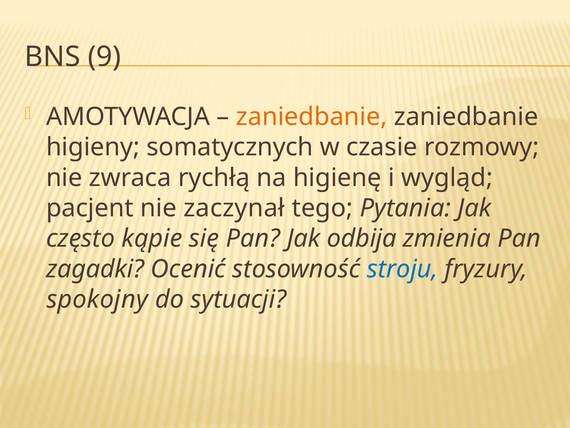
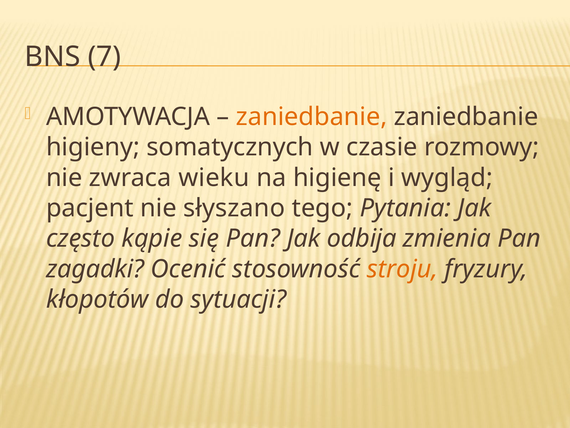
9: 9 -> 7 (104, 57)
rychłą: rychłą -> wieku (214, 177)
zaczynał: zaczynał -> słyszano (234, 208)
stroju colour: blue -> orange (402, 269)
spokojny: spokojny -> kłopotów (97, 299)
